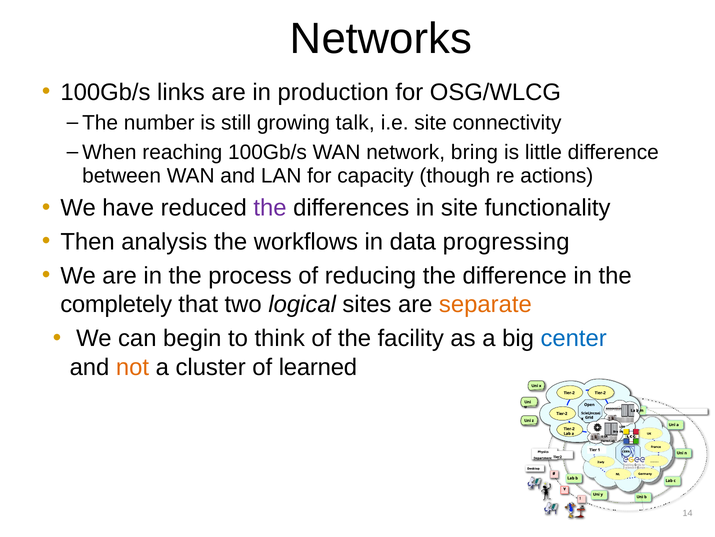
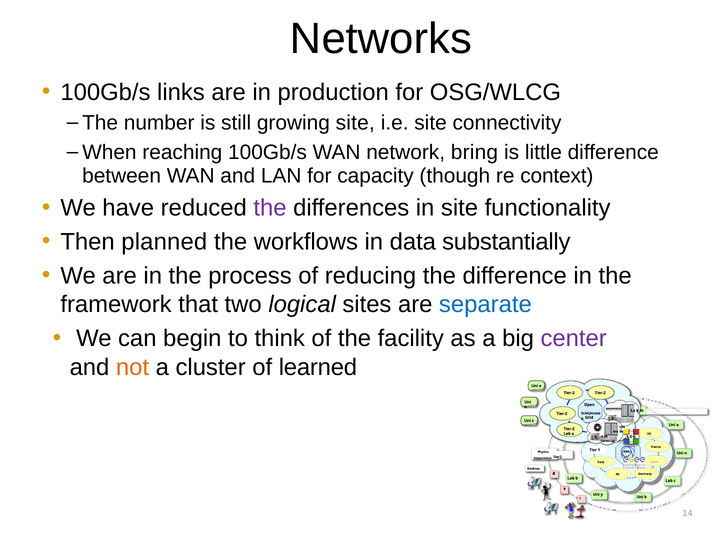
growing talk: talk -> site (355, 123)
actions: actions -> context (557, 175)
analysis: analysis -> planned (164, 242)
progressing: progressing -> substantially (506, 242)
completely: completely -> framework (116, 304)
separate colour: orange -> blue (485, 304)
center colour: blue -> purple (574, 338)
